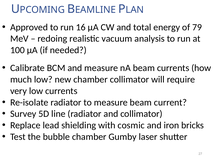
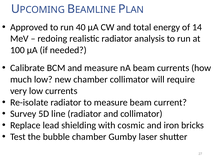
16: 16 -> 40 (81, 27)
79: 79 -> 14 (197, 27)
realistic vacuum: vacuum -> radiator (117, 39)
